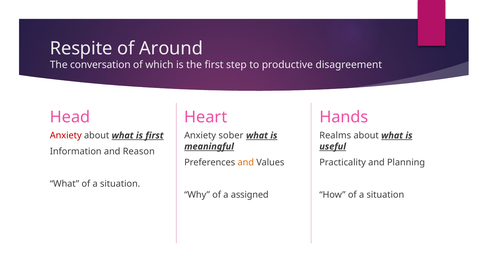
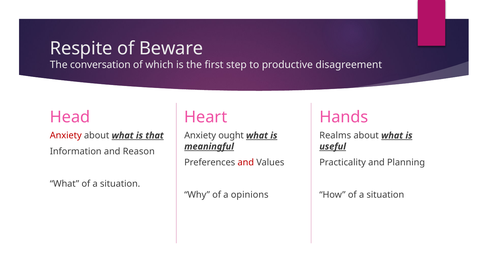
Around: Around -> Beware (171, 48)
is first: first -> that (155, 135)
sober: sober -> ought (231, 135)
and colour: orange -> red (246, 162)
assigned: assigned -> opinions (250, 194)
